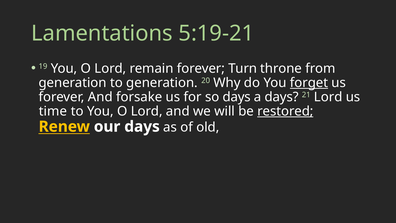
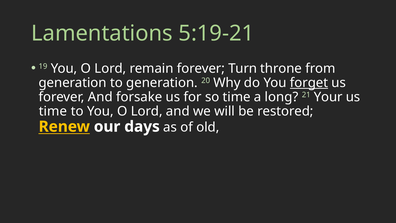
so days: days -> time (237, 97)
a days: days -> long (281, 97)
21 Lord: Lord -> Your (328, 97)
restored underline: present -> none (285, 111)
